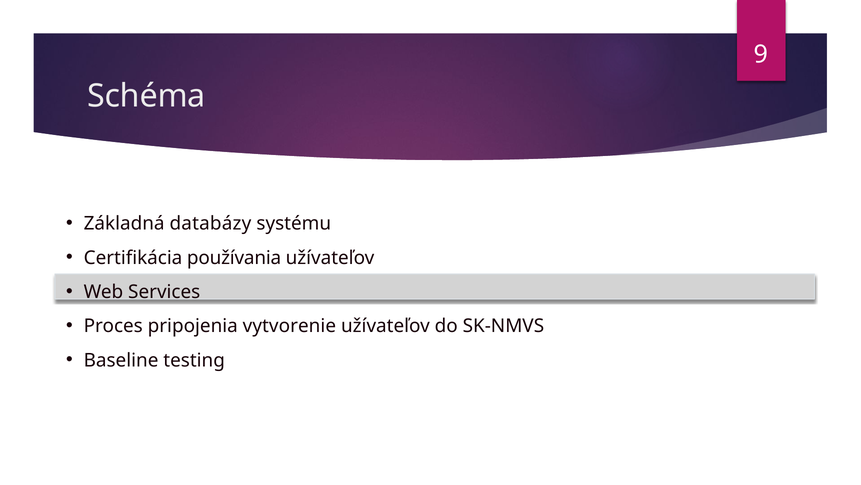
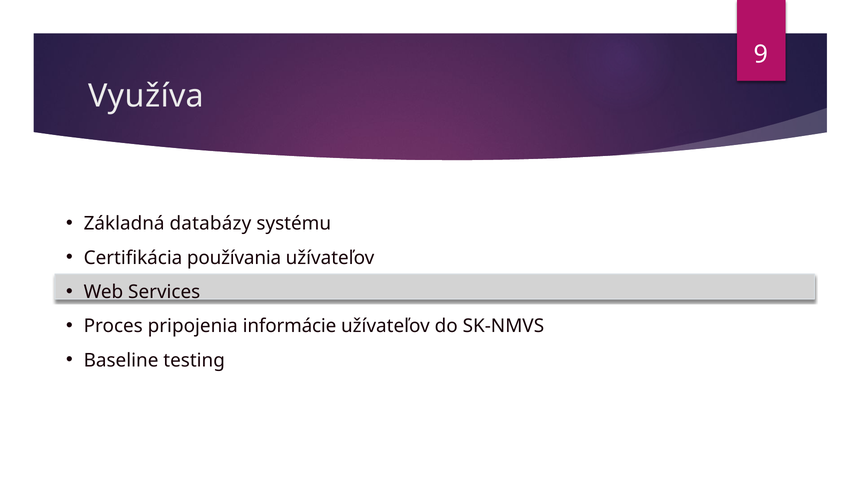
Schéma: Schéma -> Využíva (146, 96)
vytvorenie: vytvorenie -> informácie (290, 326)
